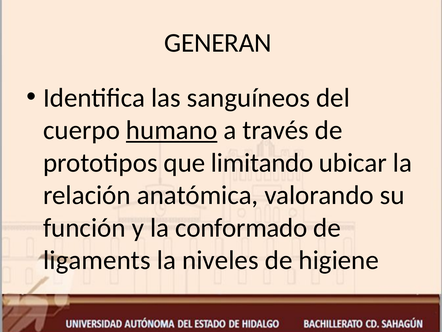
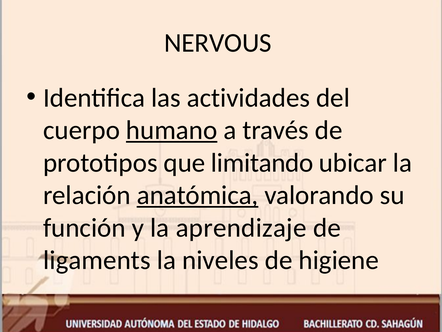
GENERAN: GENERAN -> NERVOUS (218, 43)
sanguíneos: sanguíneos -> actividades (248, 98)
anatómica underline: none -> present (198, 195)
conformado: conformado -> aprendizaje (241, 228)
